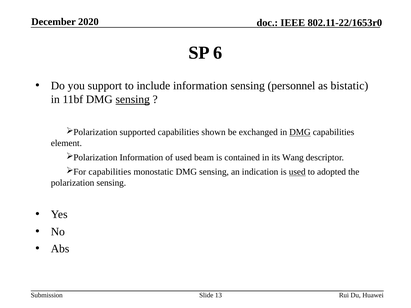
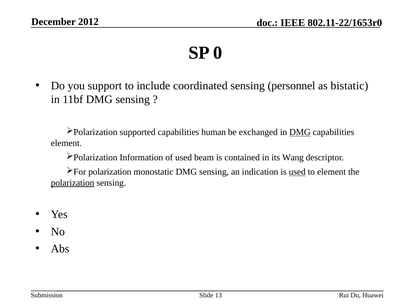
2020: 2020 -> 2012 (88, 22)
6: 6 -> 0 (218, 53)
include information: information -> coordinated (200, 86)
sensing underline: present -> none (133, 100)
shown: shown -> human (214, 132)
capabilities: capabilities -> polarization (110, 172)
to adopted: adopted -> element (332, 172)
polarization underline: none -> present (73, 183)
